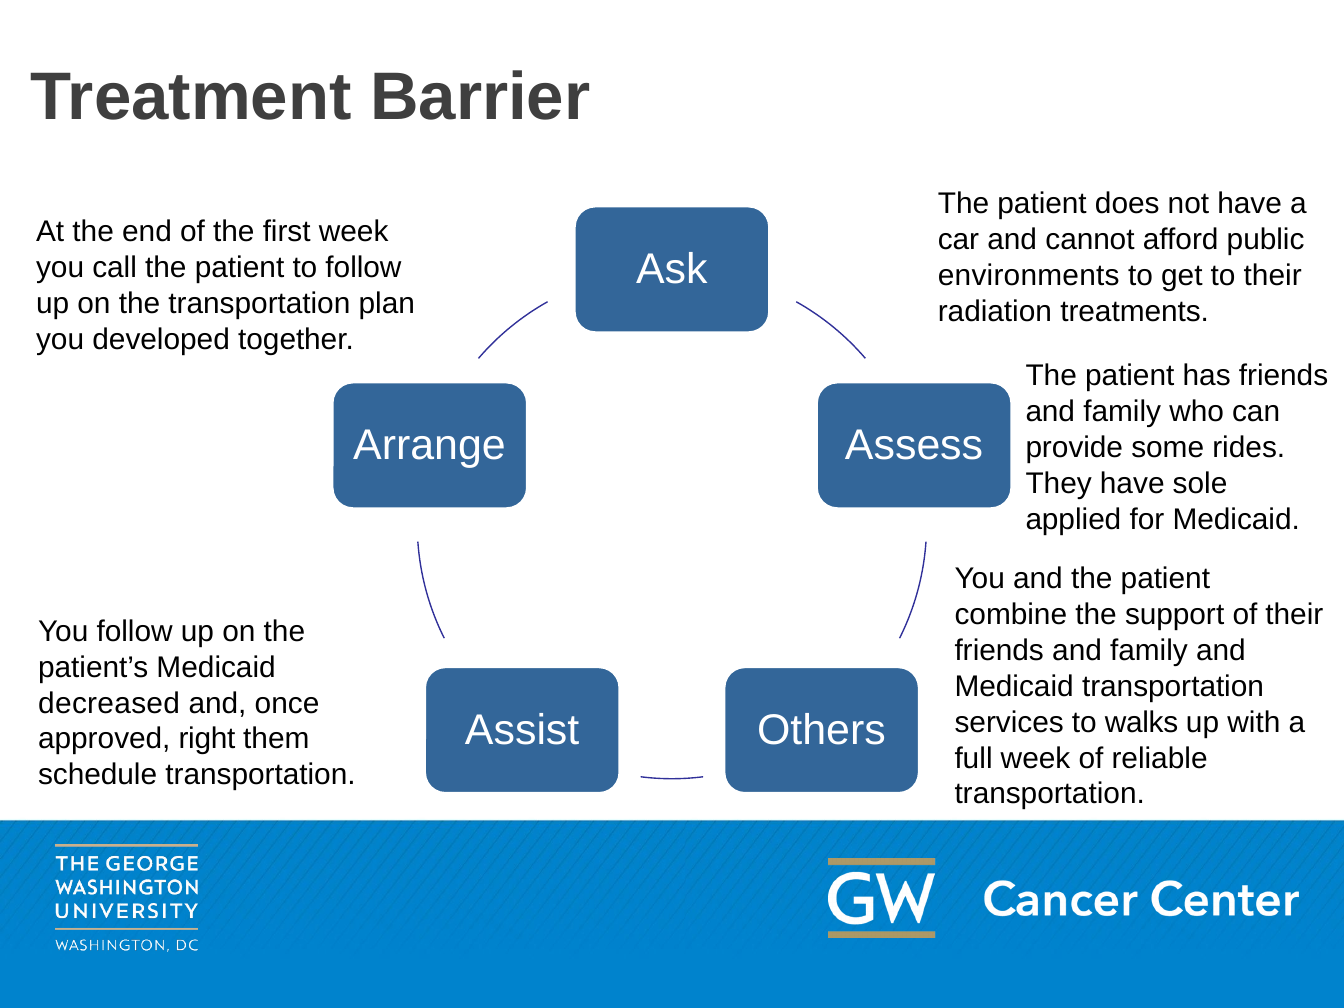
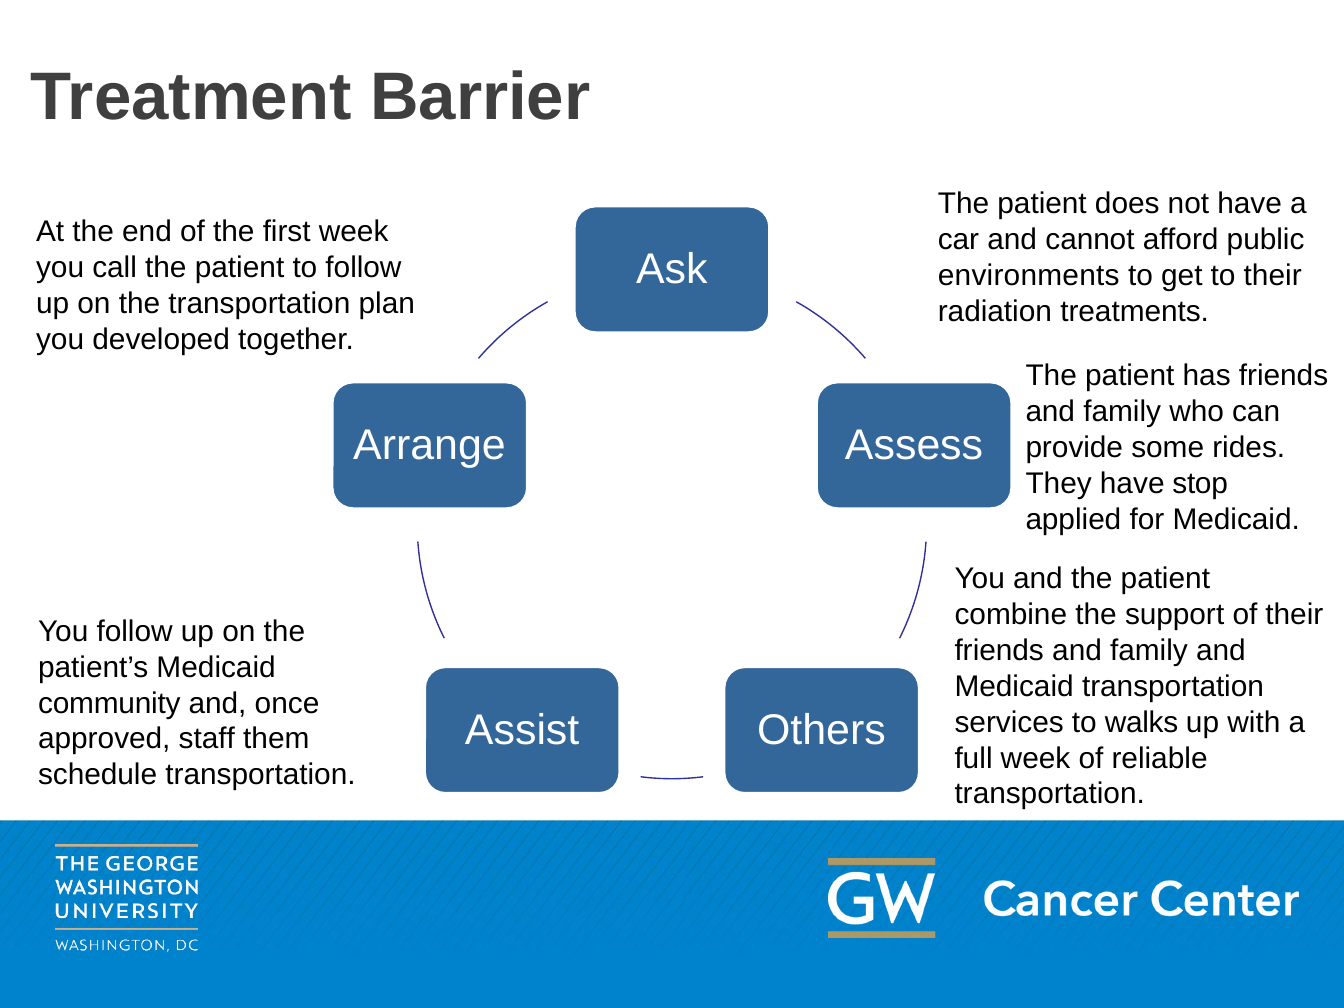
sole: sole -> stop (1200, 484)
decreased: decreased -> community (109, 703)
right: right -> staff (207, 739)
